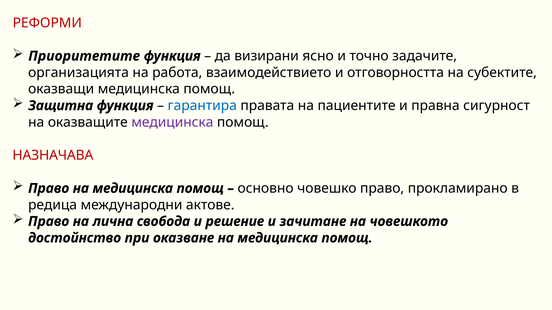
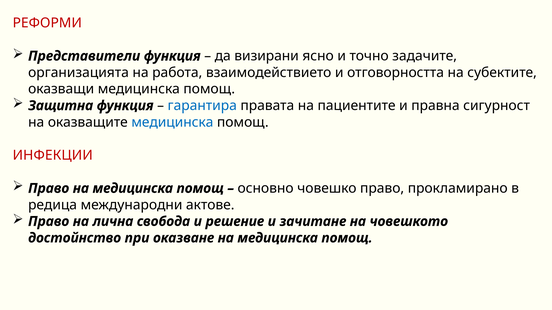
Приоритетите: Приоритетите -> Представители (84, 56)
медицинска colour: purple -> blue (172, 122)
НАЗНАЧАВА: НАЗНАЧАВА -> ИНФЕКЦИИ (53, 155)
